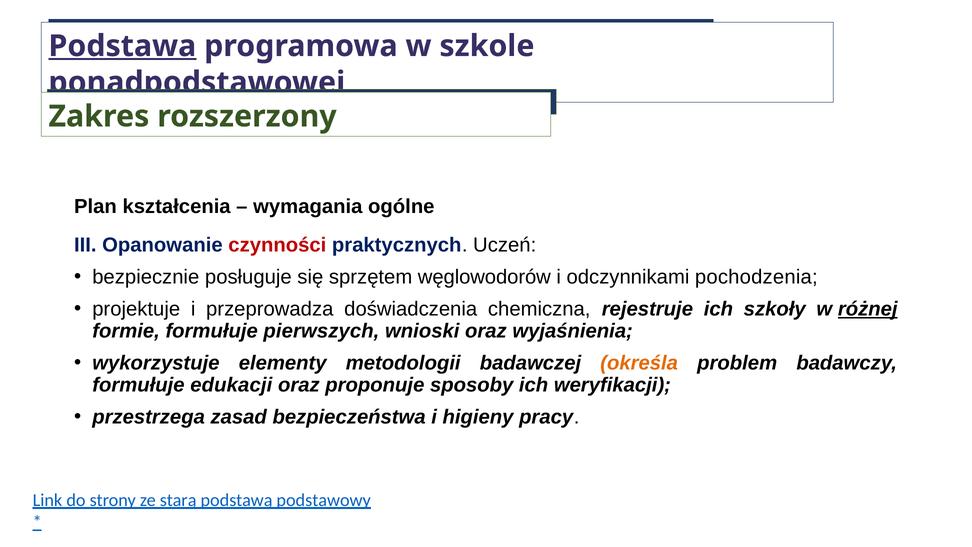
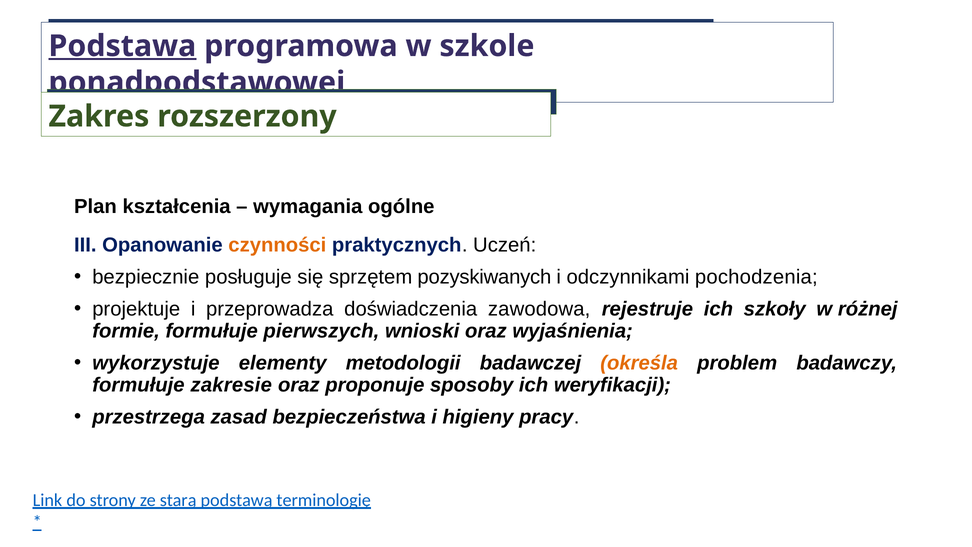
czynności colour: red -> orange (277, 245)
węglowodorów: węglowodorów -> pozyskiwanych (484, 277)
chemiczna: chemiczna -> zawodowa (539, 309)
różnej underline: present -> none (868, 309)
edukacji: edukacji -> zakresie (231, 385)
podstawowy: podstawowy -> terminologię (324, 500)
